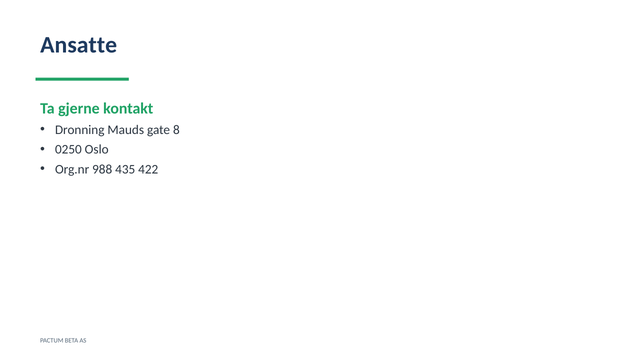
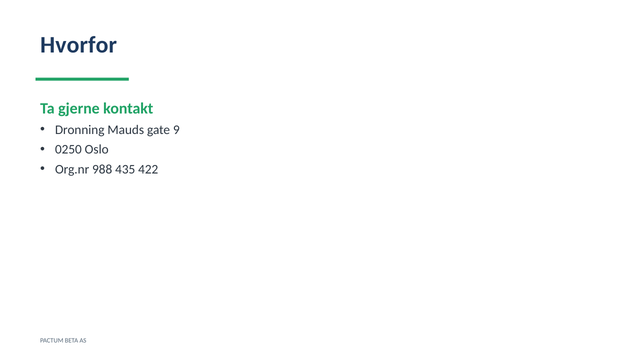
Ansatte: Ansatte -> Hvorfor (79, 45)
8: 8 -> 9 (176, 130)
